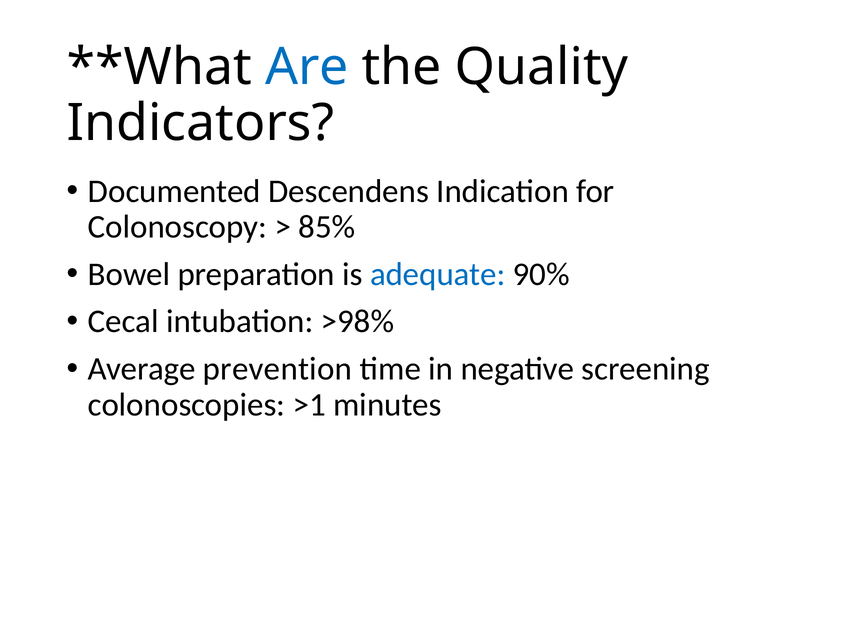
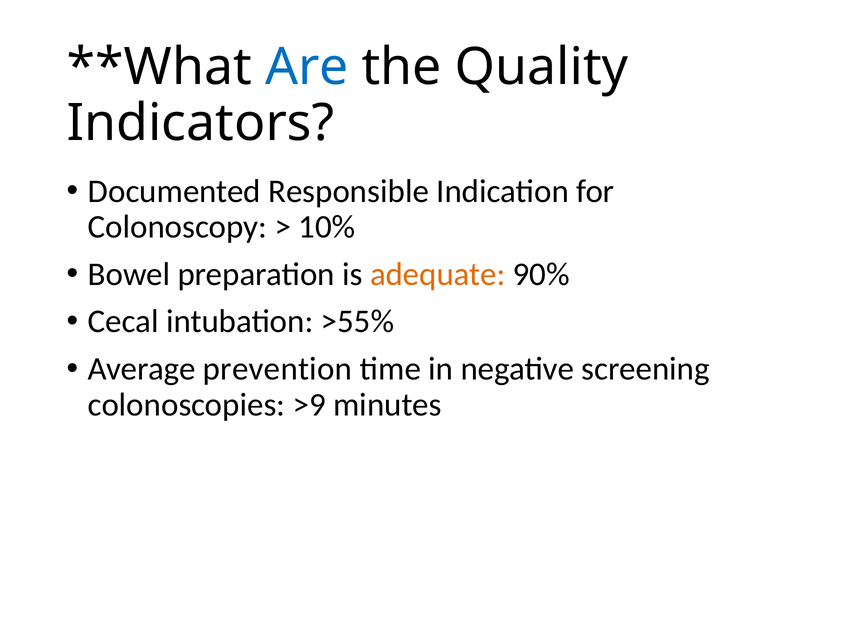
Descendens: Descendens -> Responsible (349, 191)
85%: 85% -> 10% (327, 227)
adequate colour: blue -> orange (438, 274)
>98%: >98% -> >55% (358, 322)
>1: >1 -> >9 (309, 405)
